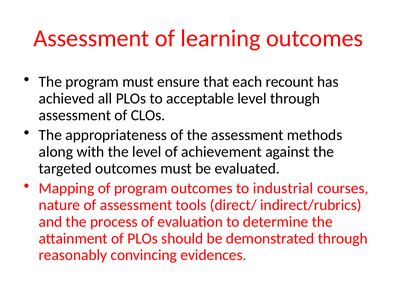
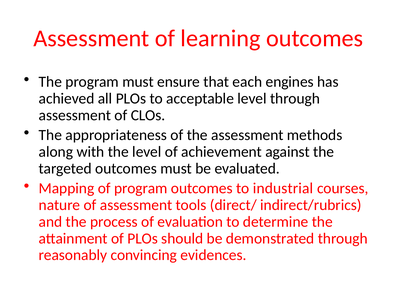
recount: recount -> engines (290, 82)
